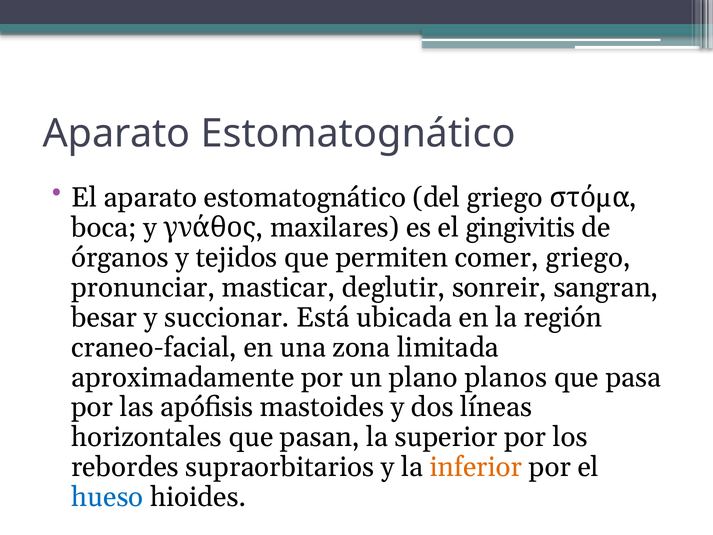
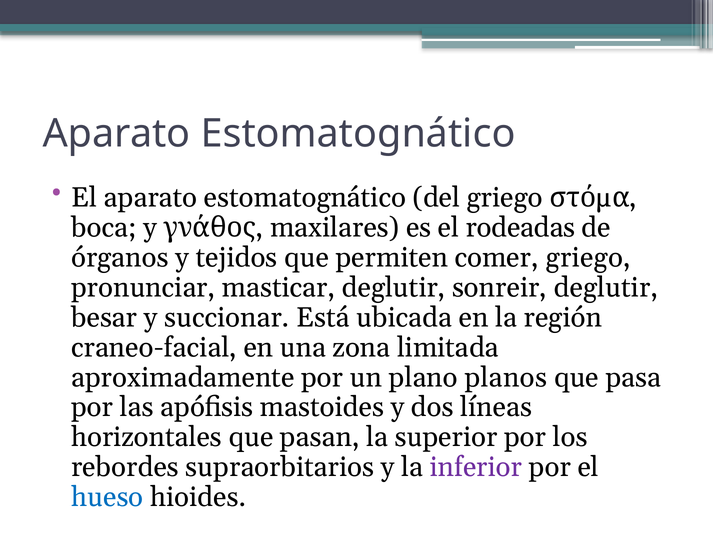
gingivitis: gingivitis -> rodeadas (520, 227)
sonreir sangran: sangran -> deglutir (606, 287)
inferior colour: orange -> purple (476, 467)
